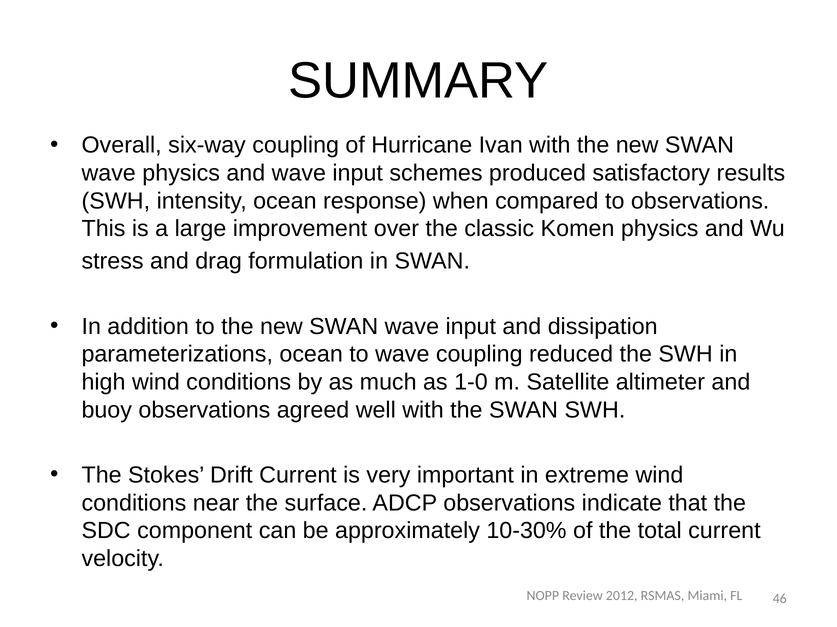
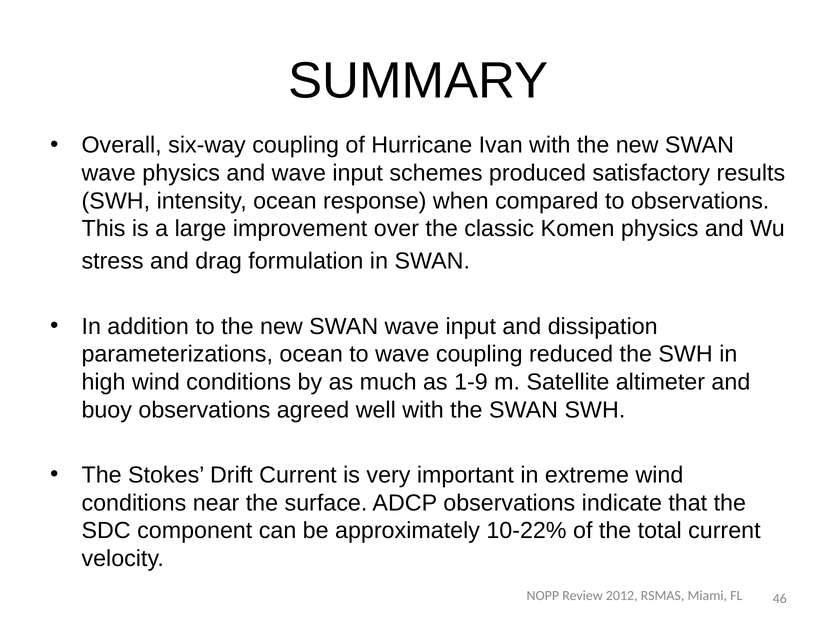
1-0: 1-0 -> 1-9 (471, 383)
10-30%: 10-30% -> 10-22% (526, 531)
